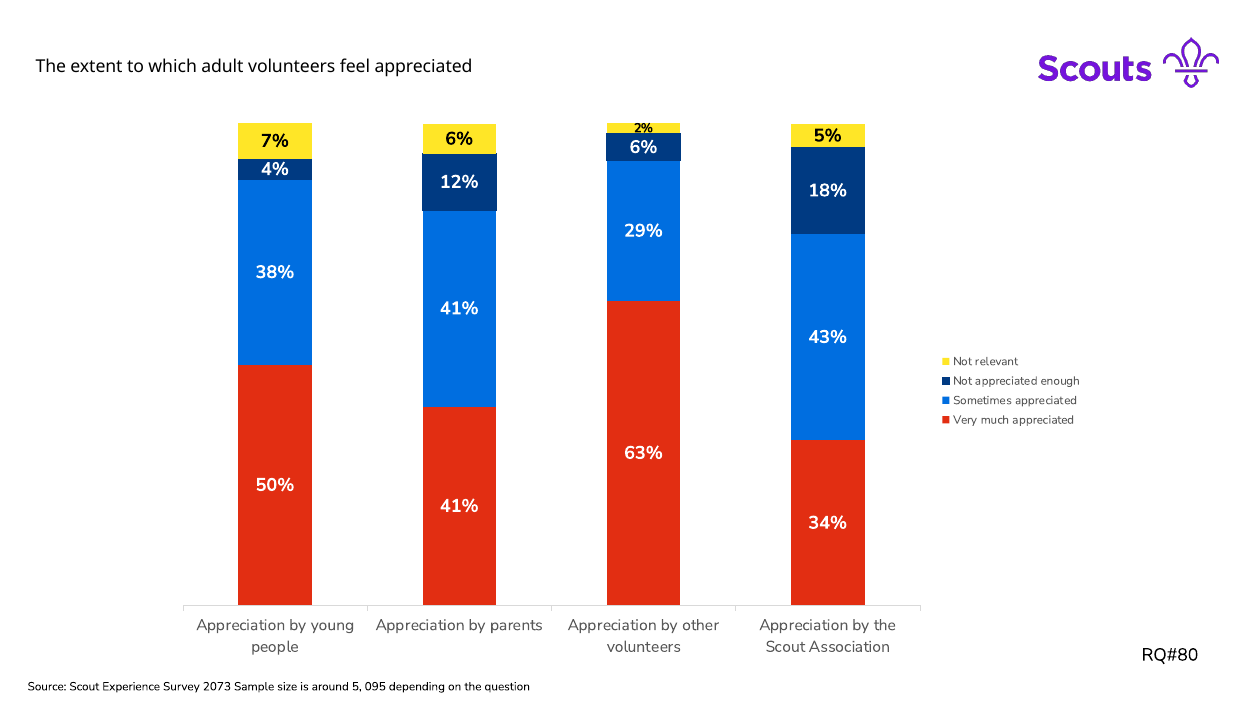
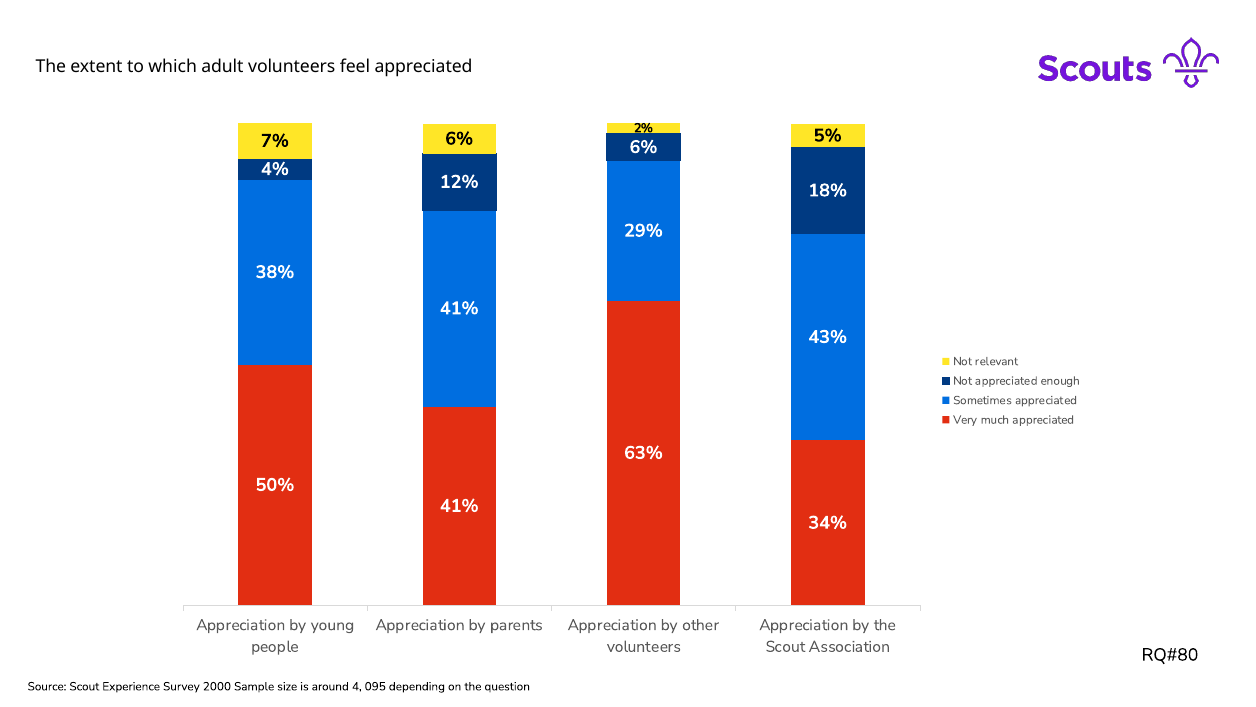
2073: 2073 -> 2000 (217, 686)
5: 5 -> 4 (357, 686)
